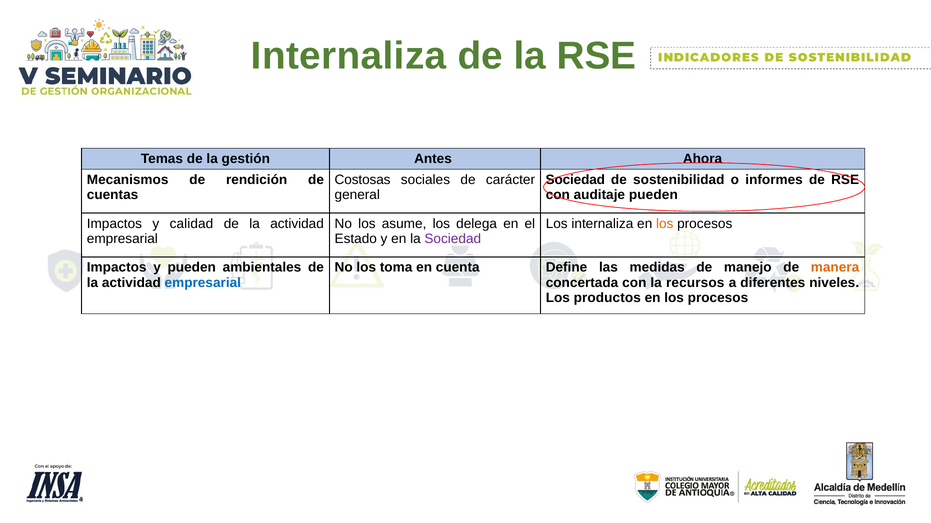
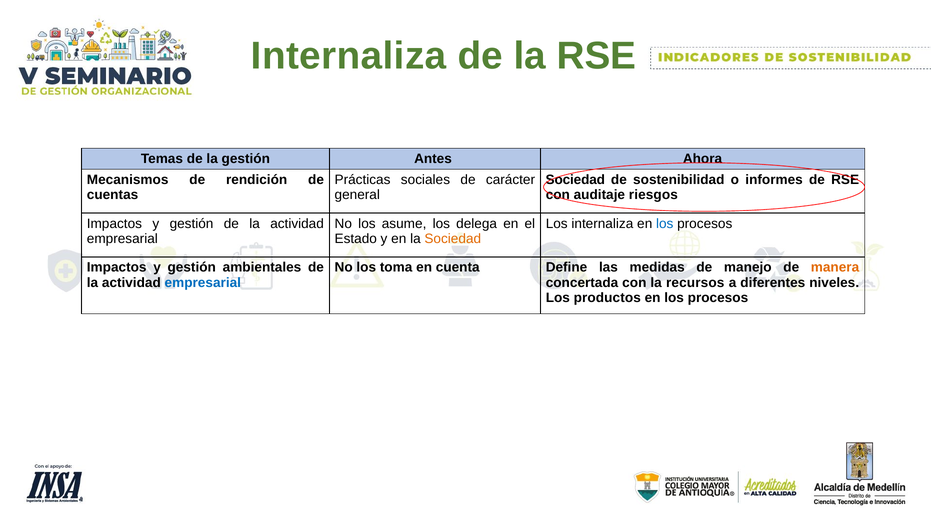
Costosas: Costosas -> Prácticas (363, 180)
auditaje pueden: pueden -> riesgos (653, 195)
calidad: calidad -> gestión (192, 224)
los colour: orange -> blue (665, 224)
Sociedad colour: purple -> orange (453, 239)
pueden: pueden -> gestión (192, 268)
